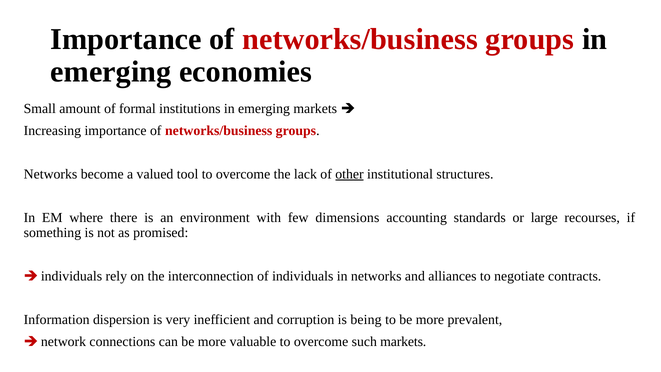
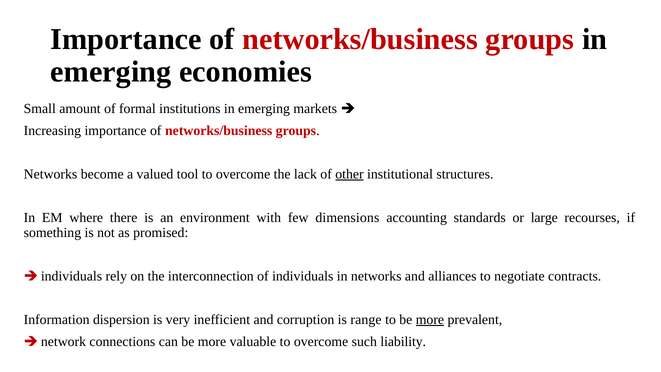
being: being -> range (366, 320)
more underline: none -> present (430, 320)
such markets: markets -> liability (403, 341)
